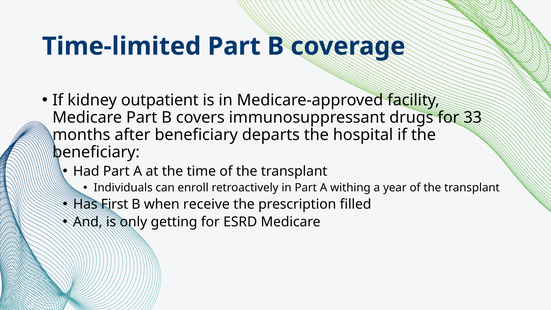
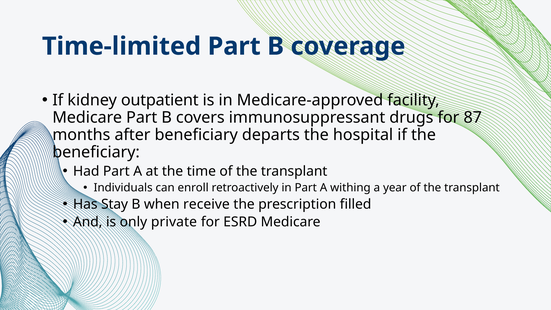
33: 33 -> 87 (473, 117)
First: First -> Stay (115, 204)
getting: getting -> private (174, 222)
